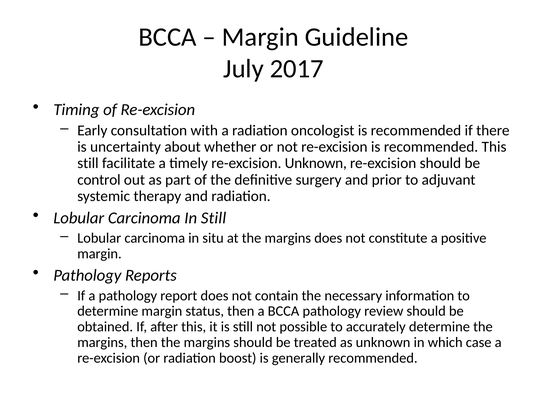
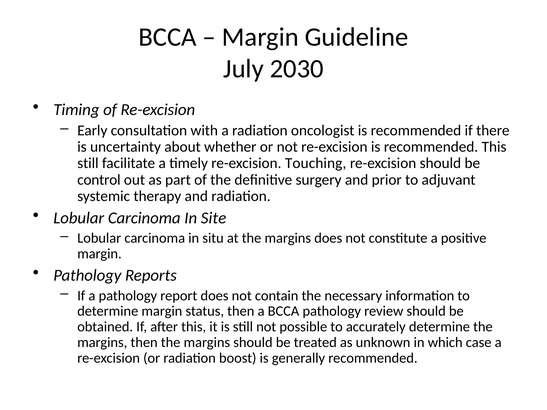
2017: 2017 -> 2030 (297, 69)
re-excision Unknown: Unknown -> Touching (316, 163)
In Still: Still -> Site (214, 218)
